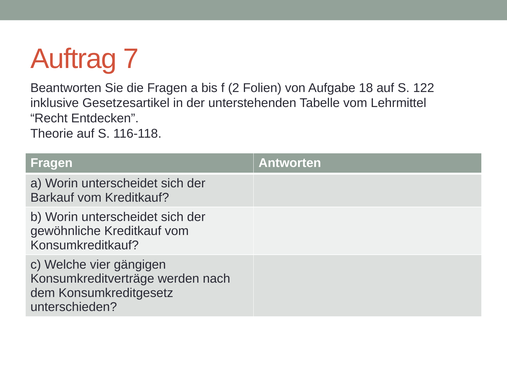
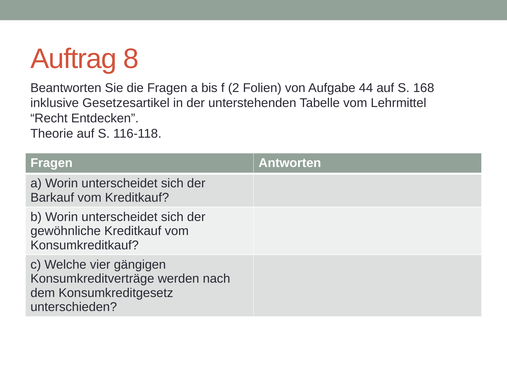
7: 7 -> 8 (131, 59)
18: 18 -> 44 (366, 88)
122: 122 -> 168 (424, 88)
